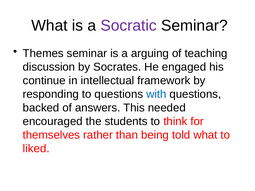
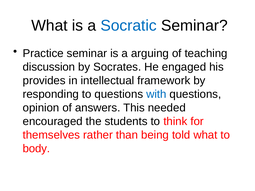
Socratic colour: purple -> blue (129, 26)
Themes: Themes -> Practice (43, 53)
continue: continue -> provides (44, 81)
backed: backed -> opinion (41, 108)
liked: liked -> body (36, 149)
